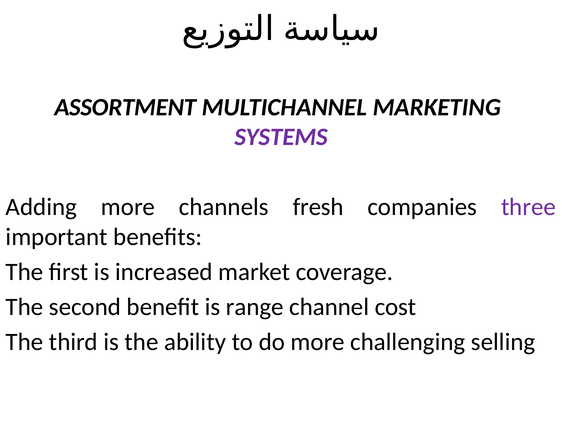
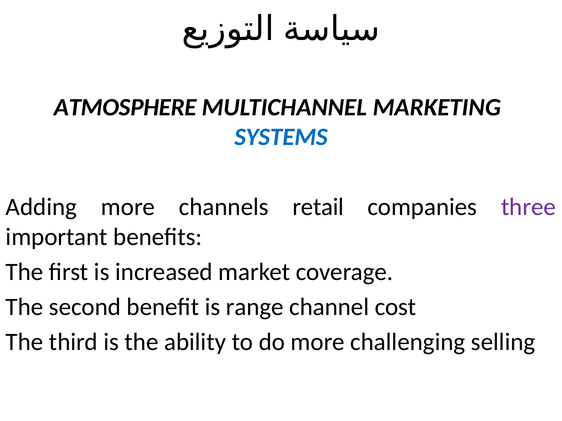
ASSORTMENT: ASSORTMENT -> ATMOSPHERE (125, 107)
SYSTEMS colour: purple -> blue (281, 137)
fresh: fresh -> retail (318, 207)
